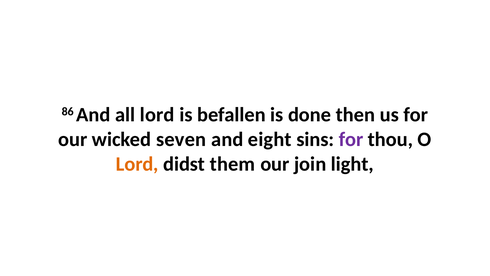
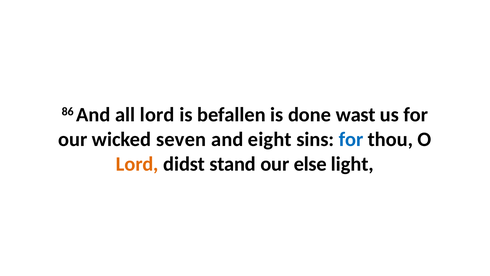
then: then -> wast (356, 115)
for colour: purple -> blue (351, 139)
them: them -> stand (233, 164)
join: join -> else (310, 164)
